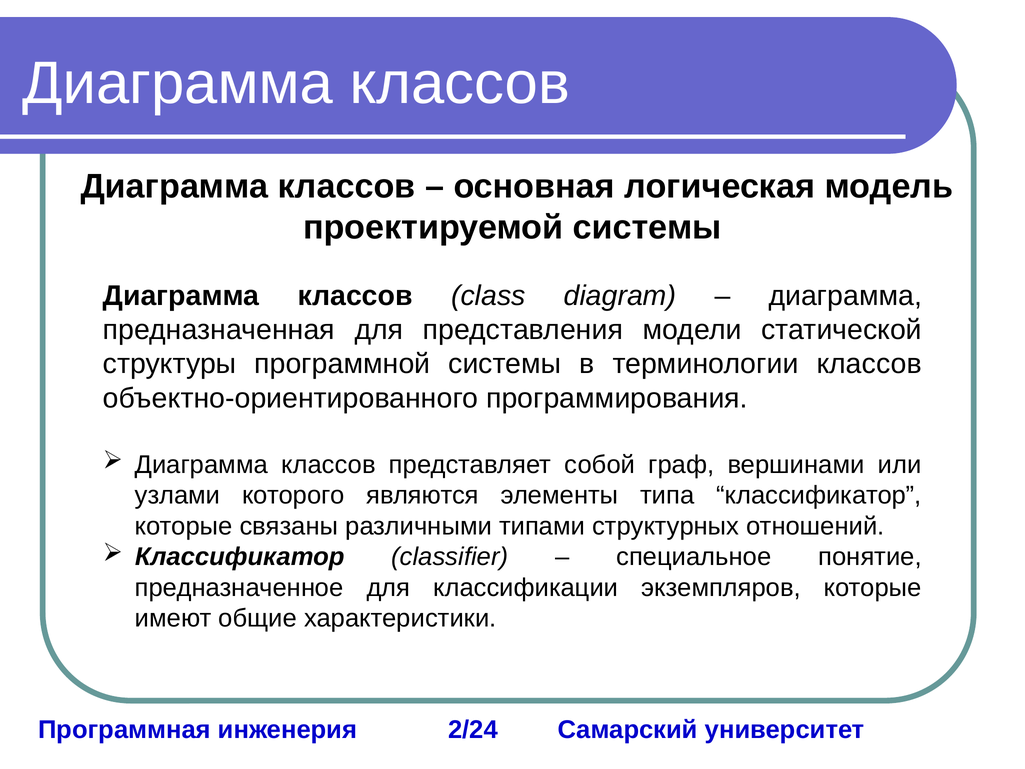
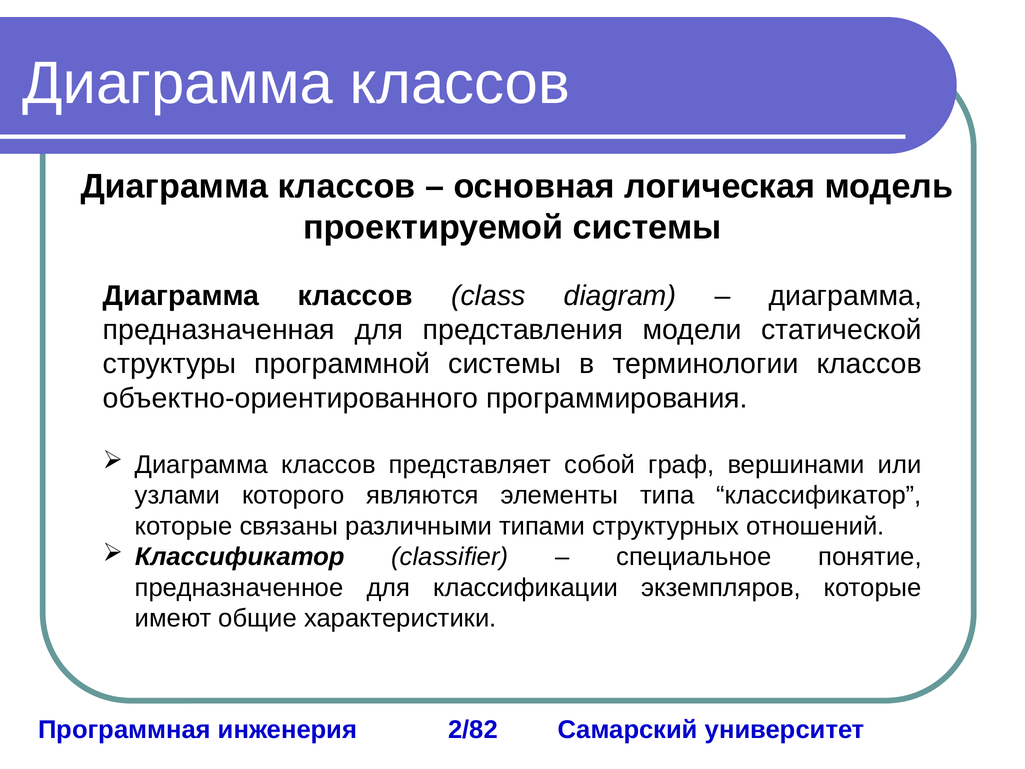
2/24: 2/24 -> 2/82 (473, 729)
